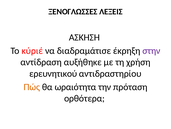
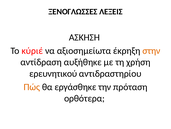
διαδραμάτισε: διαδραμάτισε -> αξιοσημείωτα (84, 50)
στην colour: purple -> orange (151, 50)
ωραιότητα: ωραιότητα -> εργάσθηκε (75, 86)
